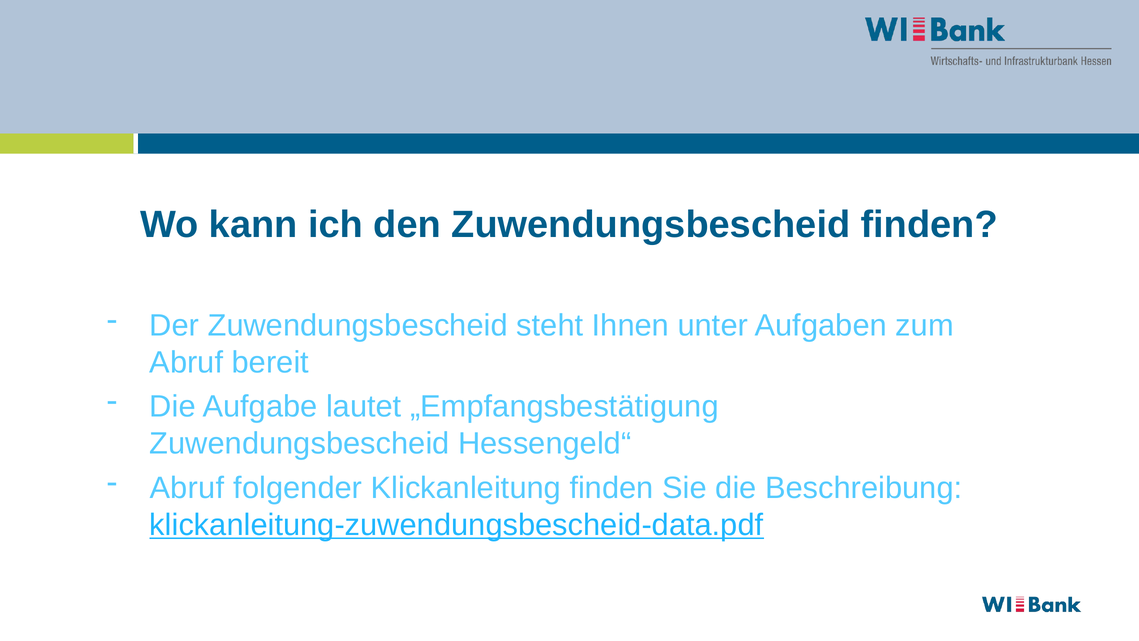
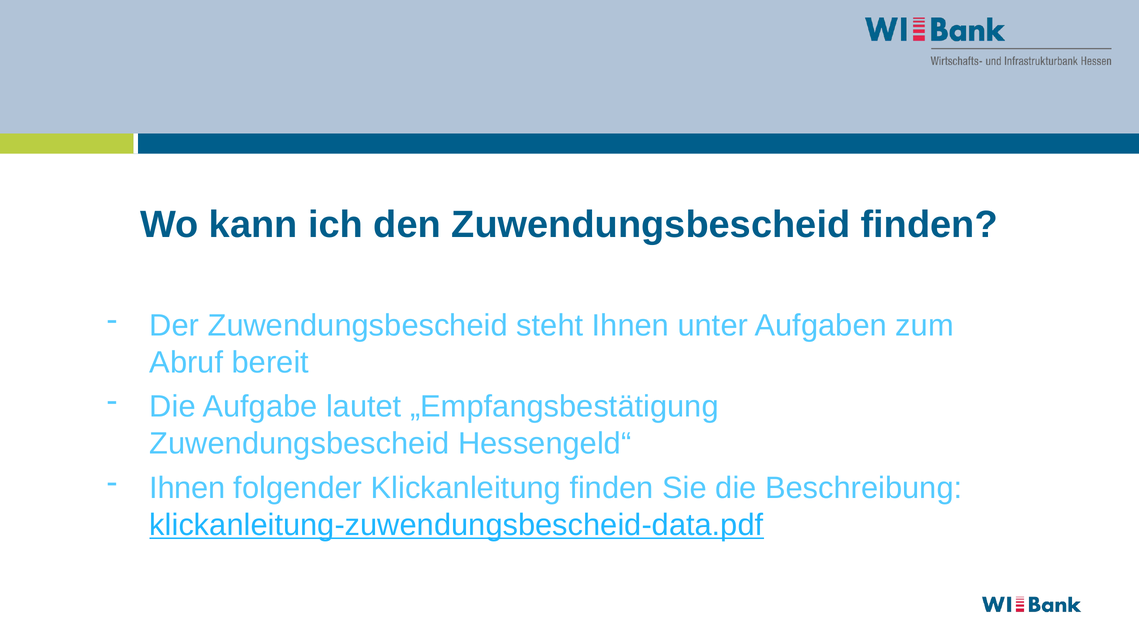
Abruf: Abruf -> Ihnen (187, 488)
